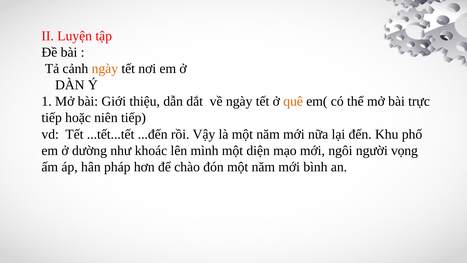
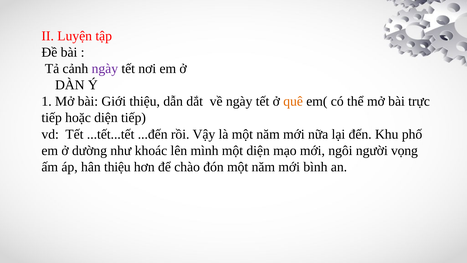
ngày colour: orange -> purple (105, 69)
hoặc niên: niên -> diện (106, 118)
hân pháp: pháp -> thiệu (117, 167)
